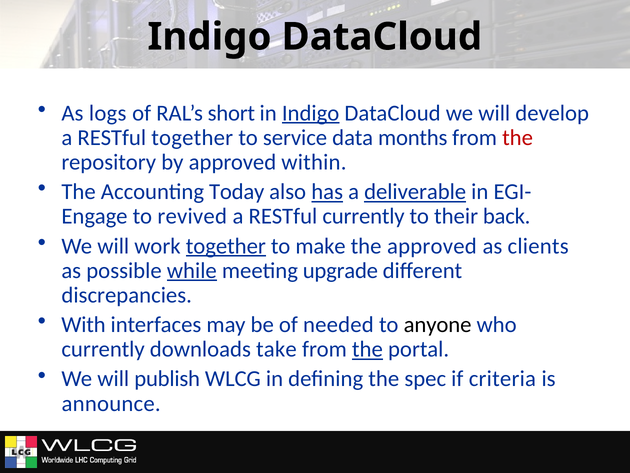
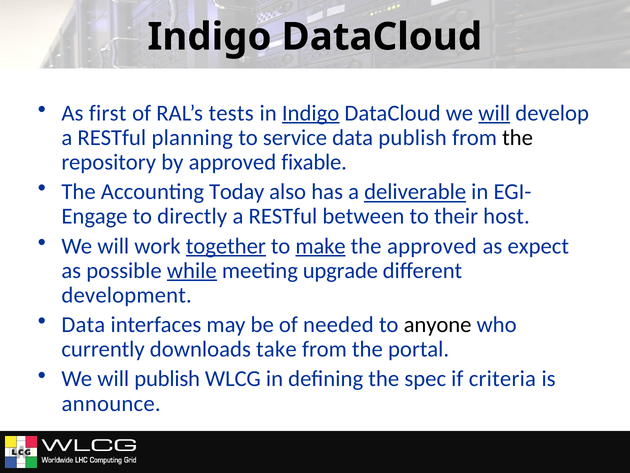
logs: logs -> first (108, 113)
short: short -> tests (231, 113)
will underline: none -> present (494, 113)
RESTful together: together -> planning (192, 137)
data months: months -> publish (413, 137)
the colour: red -> black (518, 137)
within: within -> fixable (314, 162)
has underline: present -> none (327, 192)
revived: revived -> directly (192, 216)
RESTful currently: currently -> between (363, 216)
back: back -> host (507, 216)
make underline: none -> present (321, 246)
clients: clients -> expect (538, 246)
discrepancies: discrepancies -> development (127, 295)
With: With -> Data (83, 324)
the underline: present -> none (367, 349)
